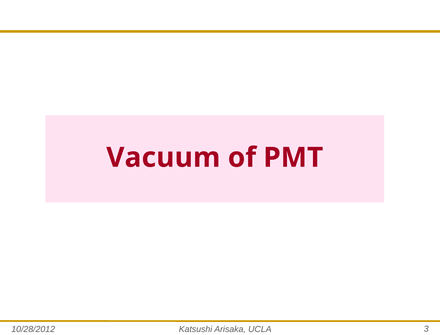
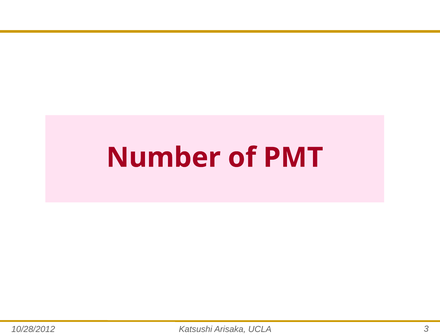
Vacuum: Vacuum -> Number (163, 158)
